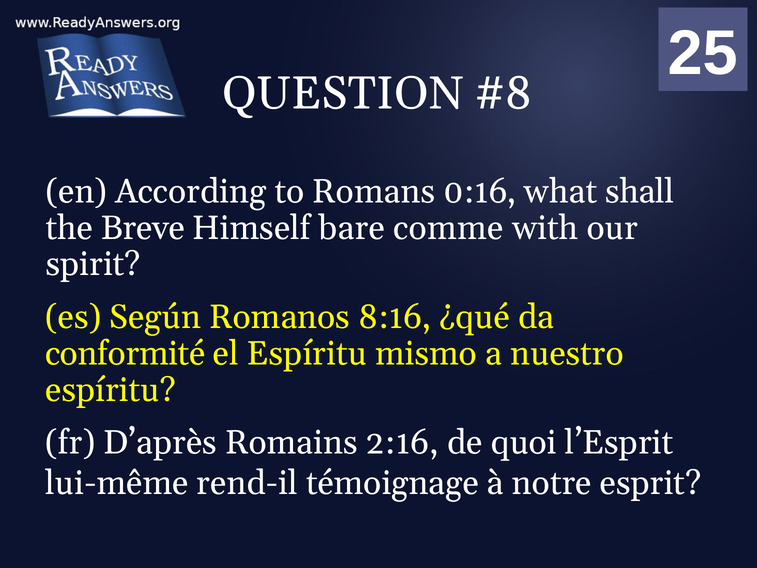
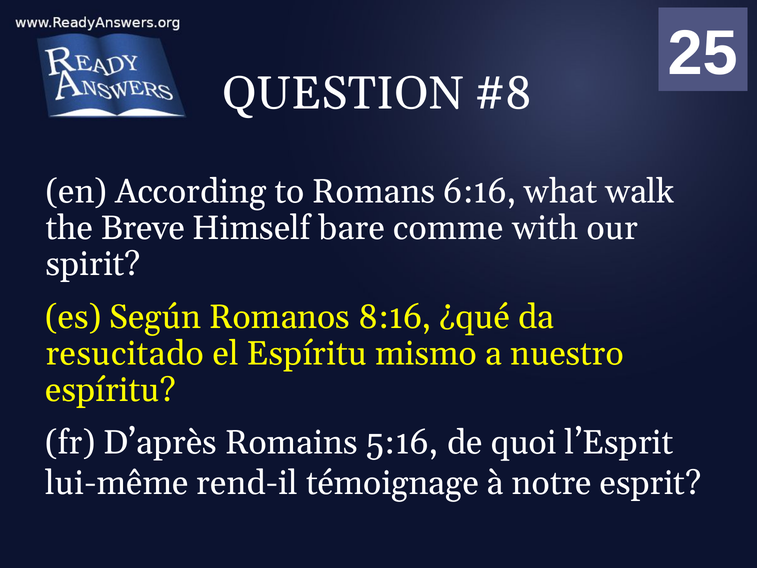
0:16: 0:16 -> 6:16 (480, 191)
shall: shall -> walk (640, 191)
conformité: conformité -> resucitado (125, 353)
2:16: 2:16 -> 5:16 (402, 443)
